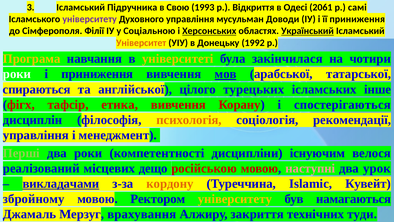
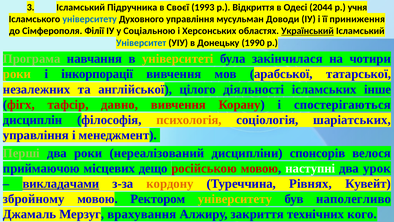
Свою: Свою -> Своєї (178, 7)
2061: 2061 -> 2044 (321, 7)
самі: самі -> учня (357, 7)
університету colour: purple -> blue (90, 19)
Херсонських underline: present -> none (209, 31)
Університет colour: orange -> blue (141, 43)
1992: 1992 -> 1990 (253, 43)
Програма colour: yellow -> light green (32, 59)
роки colour: white -> yellow (17, 74)
і приниження: приниження -> інкорпорації (97, 74)
мов underline: present -> none (226, 74)
спираються: спираються -> незалежних (37, 89)
турецьких: турецьких -> діяльності (254, 89)
етика: етика -> давно (120, 104)
рекомендації: рекомендації -> шаріатських (352, 120)
компетентності: компетентності -> нереалізований (157, 153)
існуючим: існуючим -> спонсорів (318, 153)
реалізований: реалізований -> приймаючою (41, 168)
наступні colour: pink -> white (310, 168)
Islamic: Islamic -> Рівнях (311, 183)
намагаються: намагаються -> наполегливо (354, 199)
туди: туди -> кого (362, 214)
